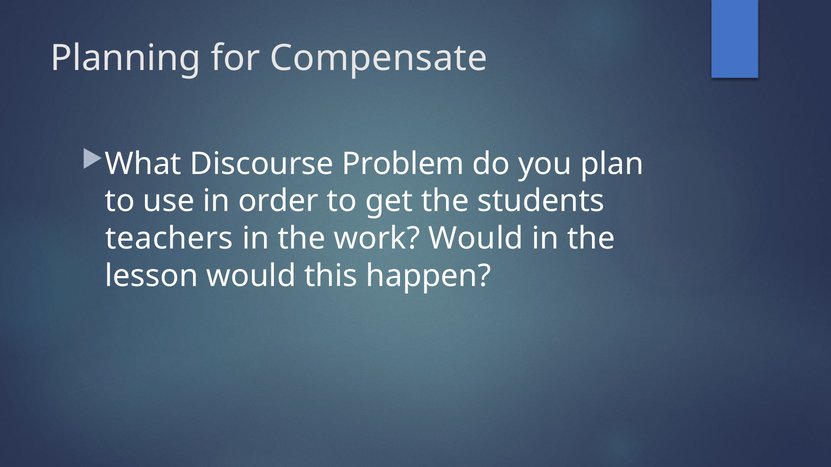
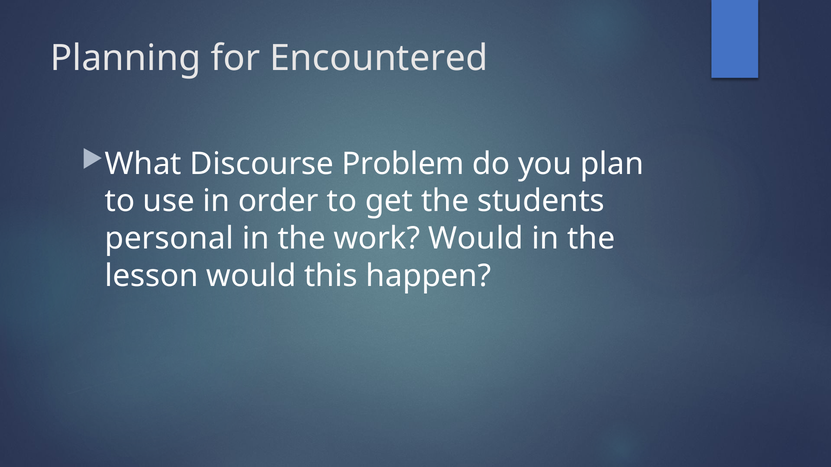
Compensate: Compensate -> Encountered (379, 58)
teachers: teachers -> personal (169, 239)
